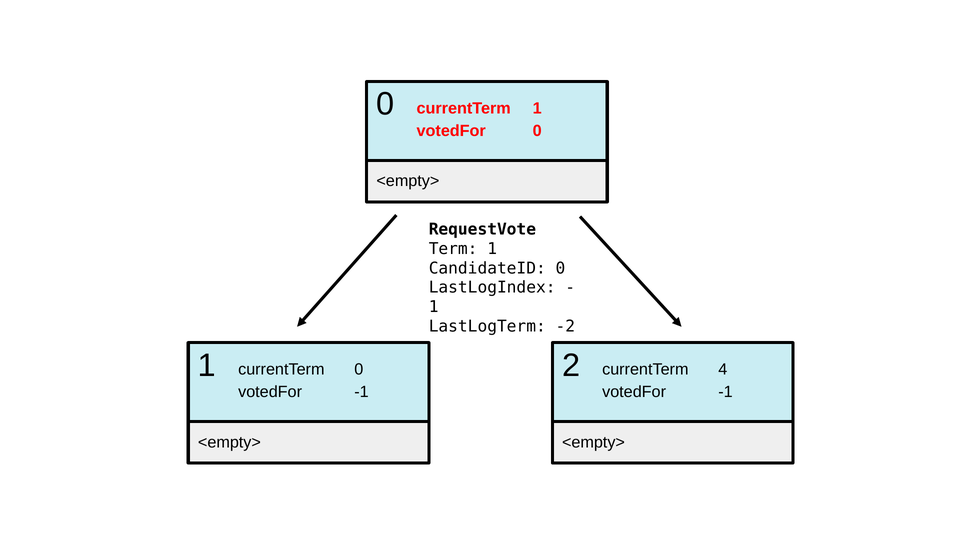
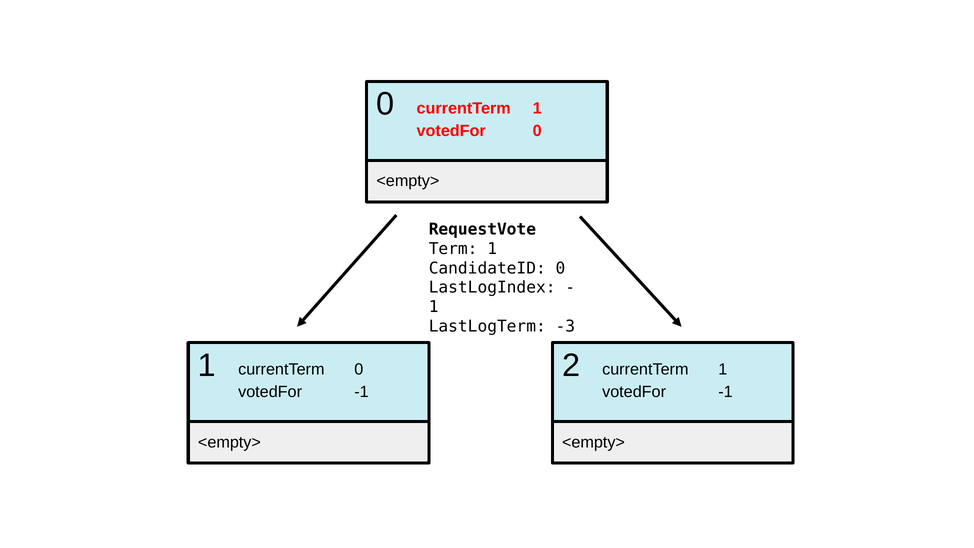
-2: -2 -> -3 (565, 327)
2 4: 4 -> 1 (723, 369)
